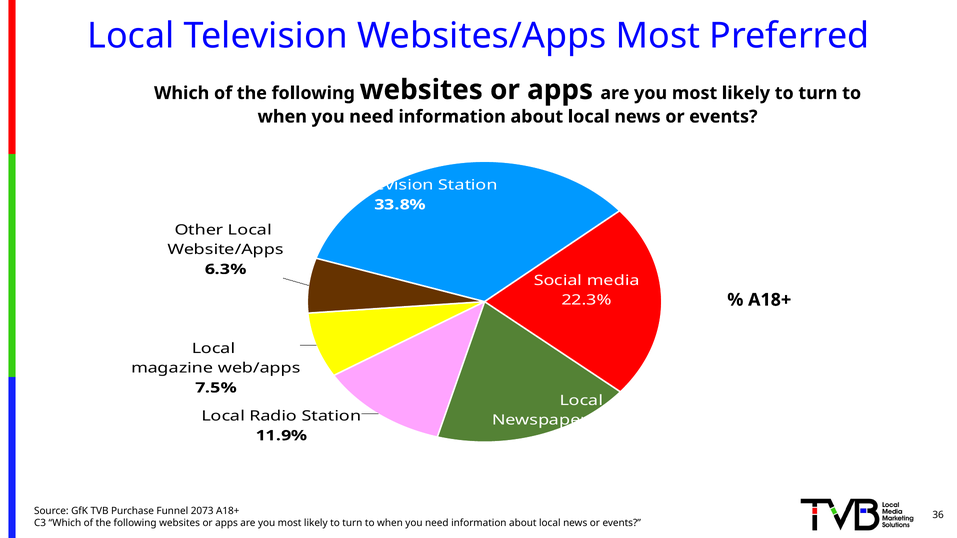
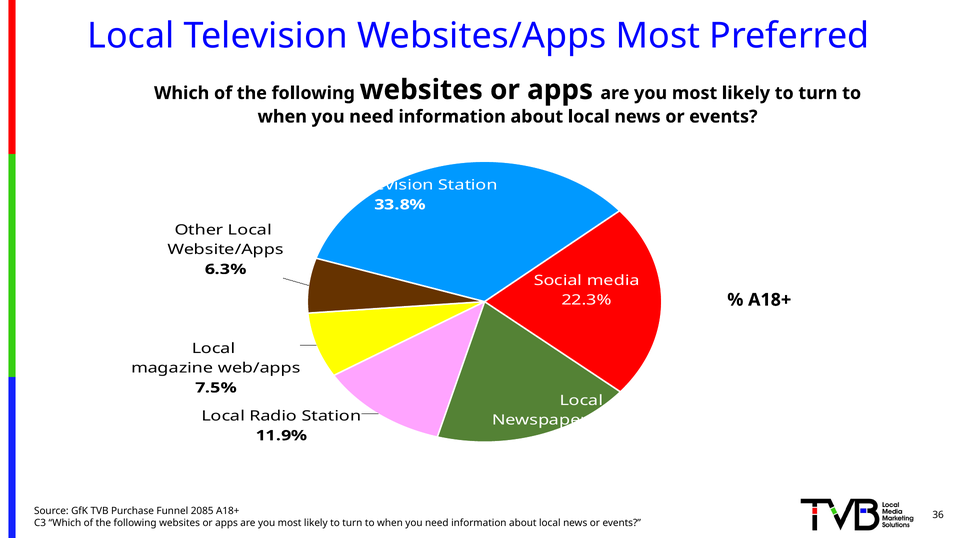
2073: 2073 -> 2085 (202, 511)
